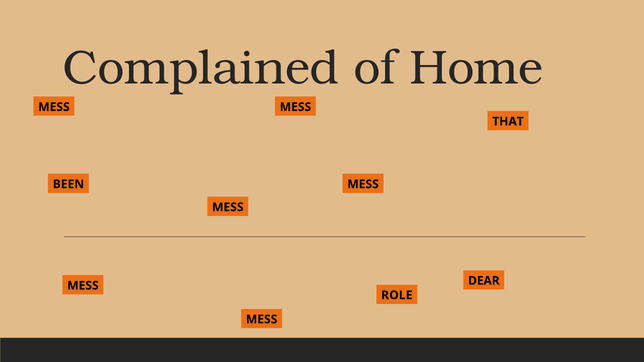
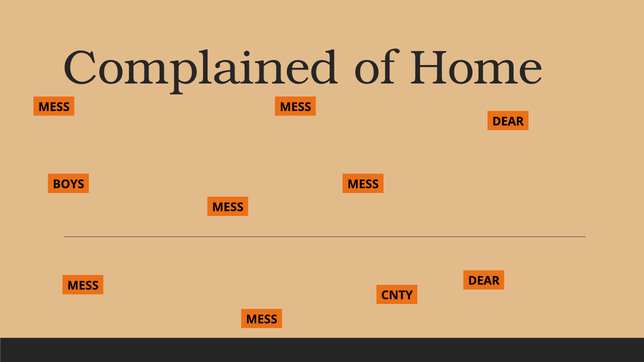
THAT: THAT -> DEAR (508, 122)
BEEN: BEEN -> BOYS (68, 184)
ROLE: ROLE -> CNTY (397, 295)
